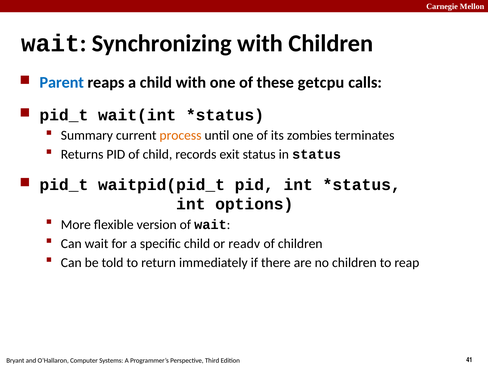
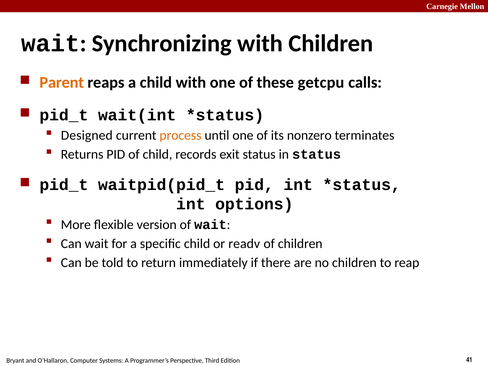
Parent colour: blue -> orange (62, 82)
Summary: Summary -> Designed (87, 135)
zombies: zombies -> nonzero (309, 135)
